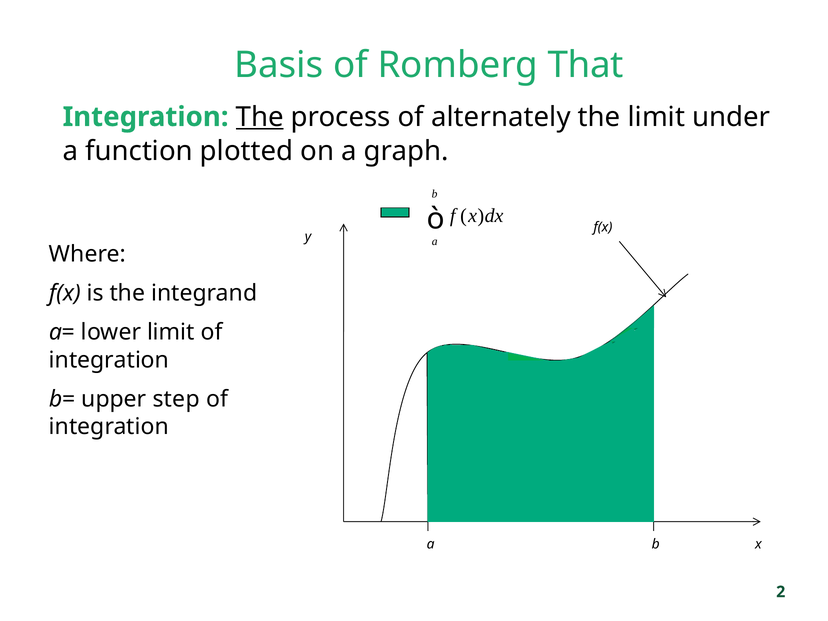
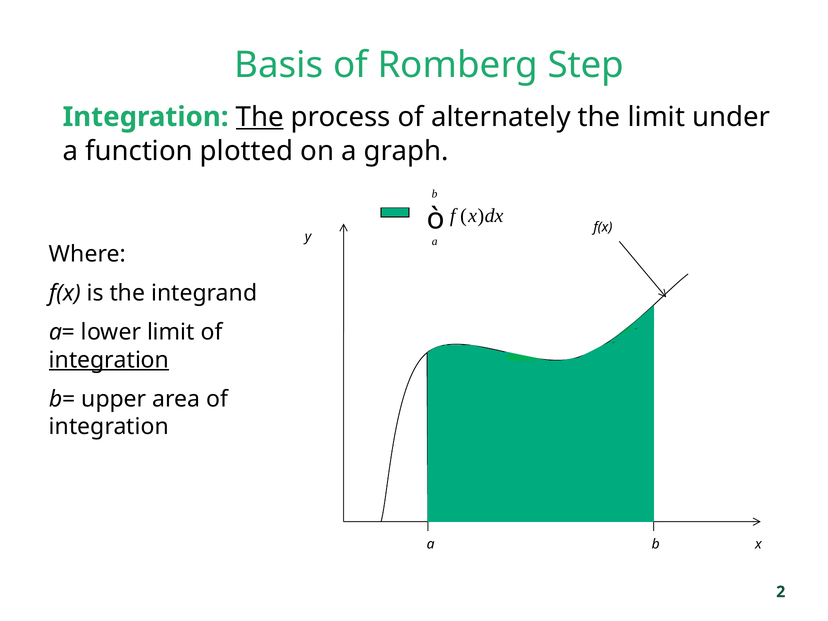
That: That -> Step (586, 65)
integration underline: none -> present (109, 360)
step: step -> area (176, 399)
